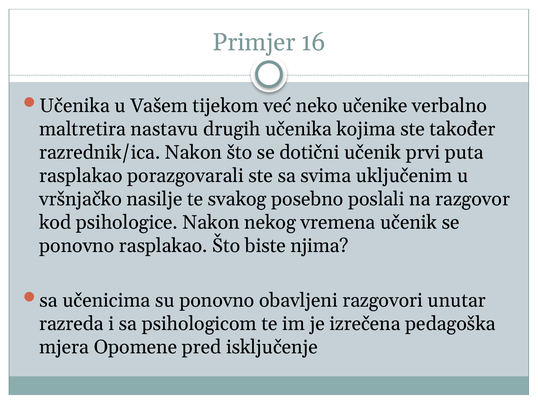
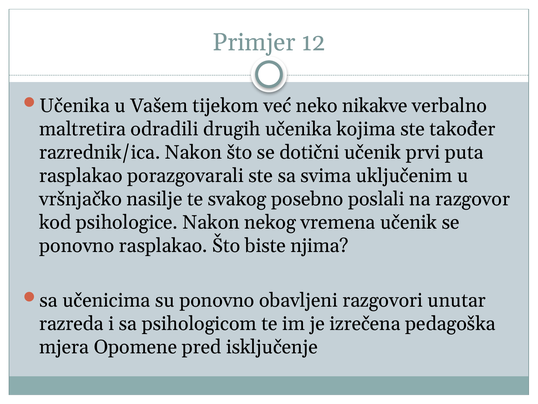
16: 16 -> 12 (313, 42)
učenike: učenike -> nikakve (375, 106)
nastavu: nastavu -> odradili (164, 129)
